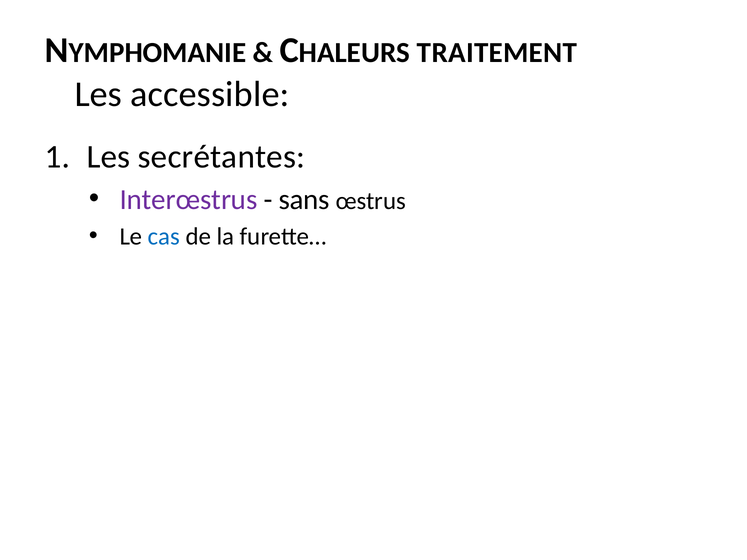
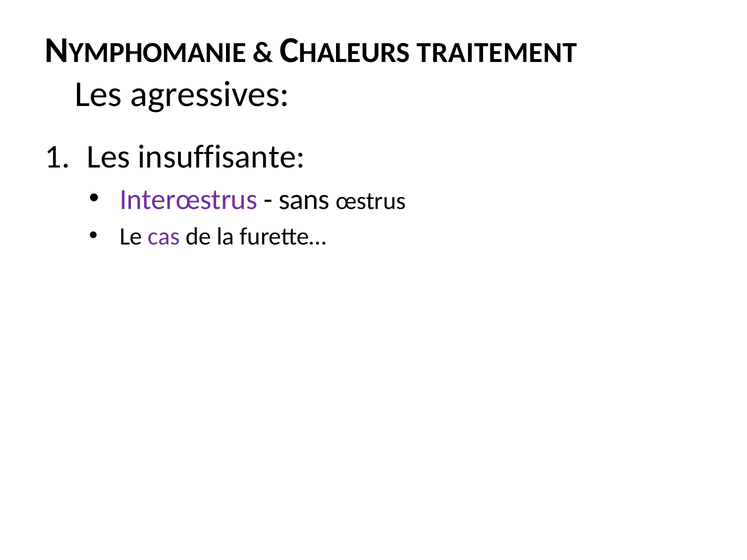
accessible: accessible -> agressives (210, 94)
secrétantes: secrétantes -> insuffisante (221, 157)
cas colour: blue -> purple (164, 237)
